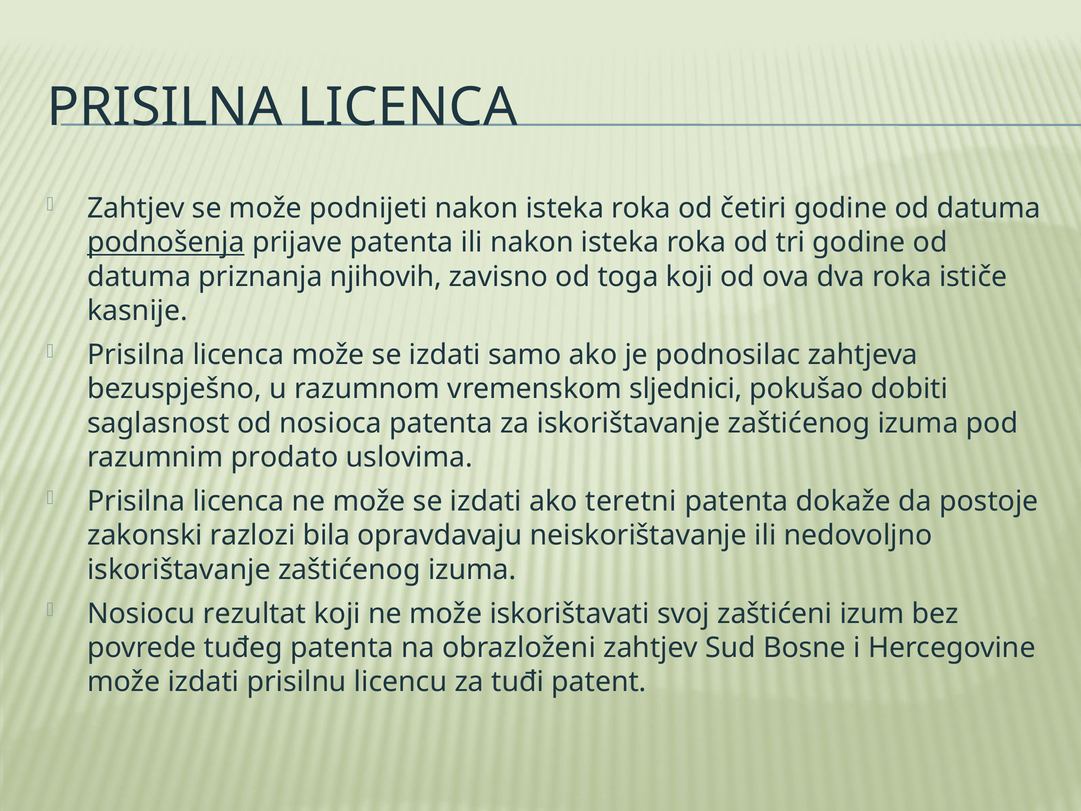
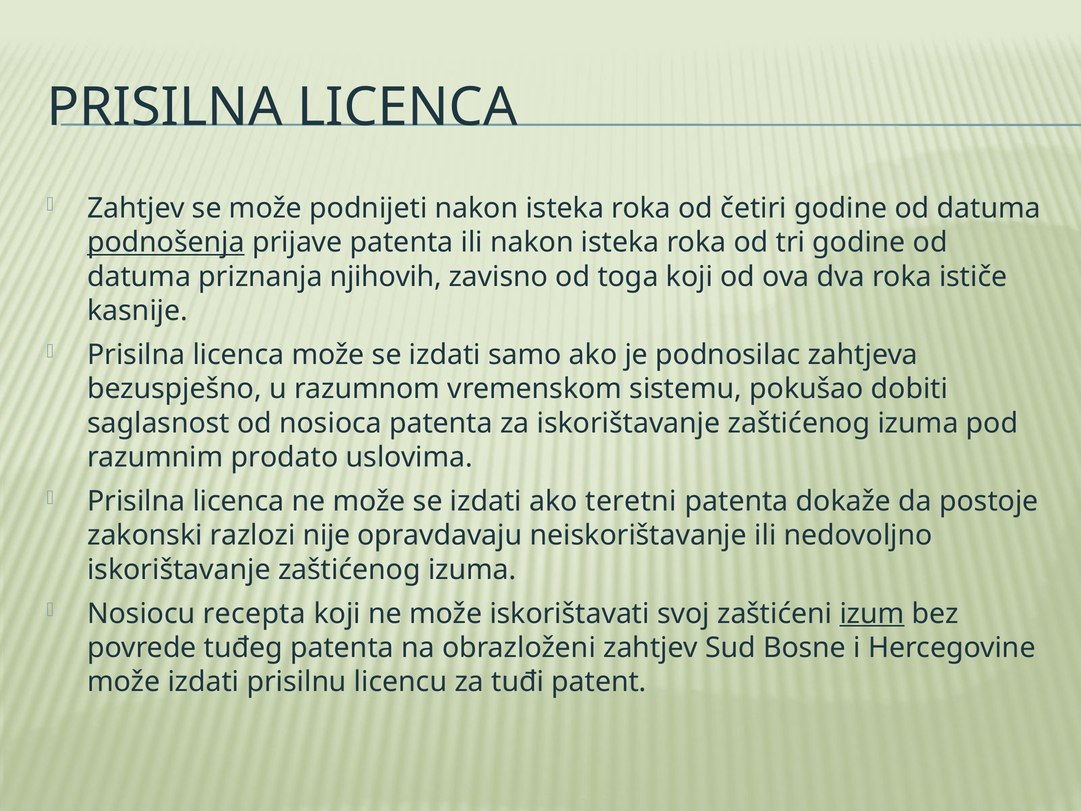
sljednici: sljednici -> sistemu (686, 389)
bila: bila -> nije (327, 535)
rezultat: rezultat -> recepta (254, 613)
izum underline: none -> present (872, 613)
